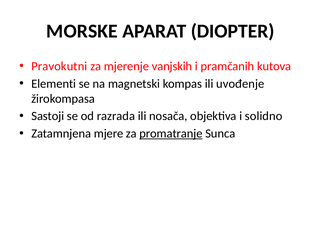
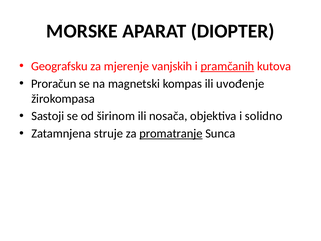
Pravokutni: Pravokutni -> Geografsku (59, 66)
pramčanih underline: none -> present (227, 66)
Elementi: Elementi -> Proračun (54, 84)
razrada: razrada -> širinom (116, 116)
mjere: mjere -> struje (109, 133)
